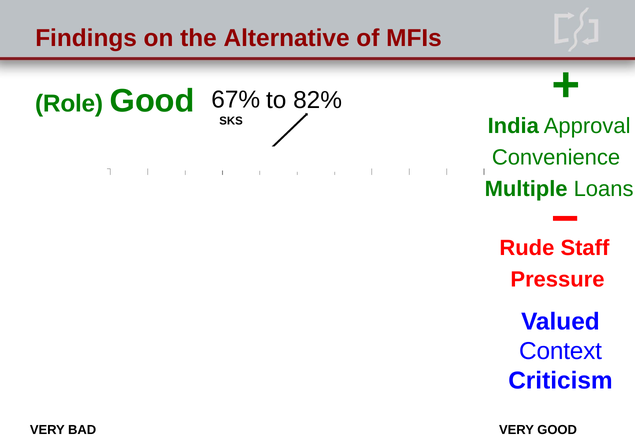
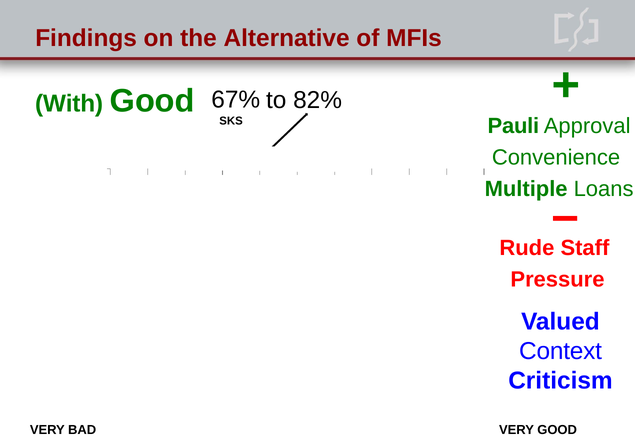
Role: Role -> With (69, 103)
India: India -> Pauli (513, 126)
